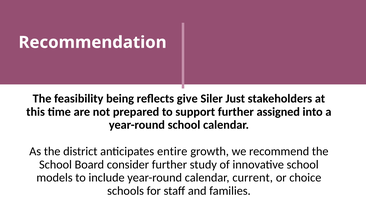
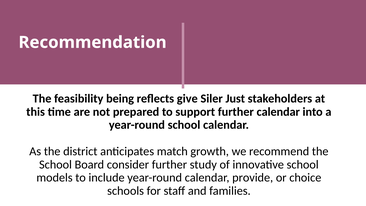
further assigned: assigned -> calendar (278, 112)
entire: entire -> match (172, 151)
current: current -> provide (253, 178)
